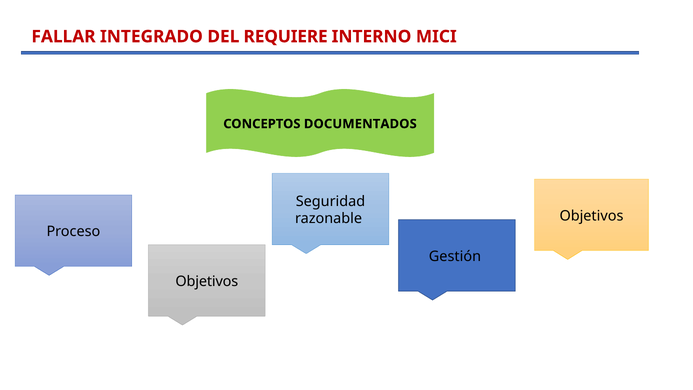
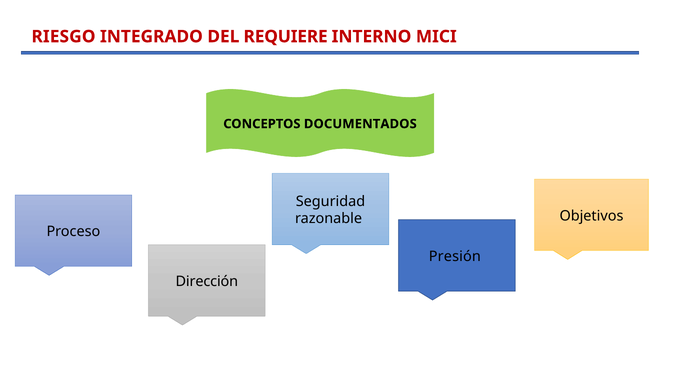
FALLAR: FALLAR -> RIESGO (63, 37)
Gestión: Gestión -> Presión (455, 256)
Objetivos: Objetivos -> Dirección (207, 281)
